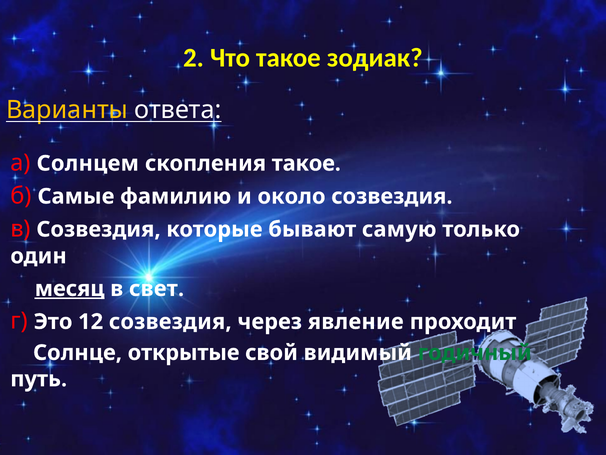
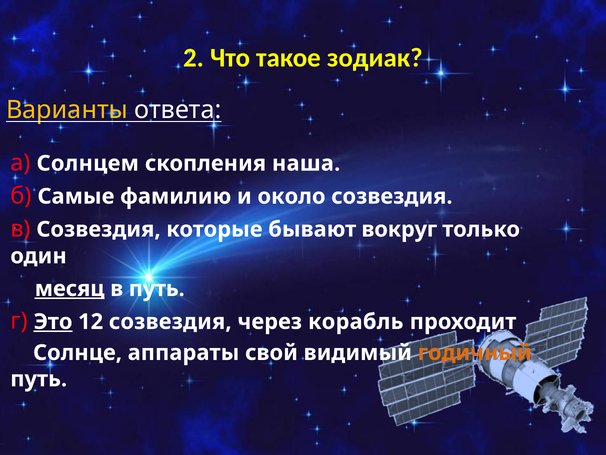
скопления такое: такое -> наша (306, 163)
самую: самую -> вокруг (399, 229)
в свет: свет -> путь (157, 288)
Это underline: none -> present (53, 321)
явление: явление -> корабль (356, 321)
открытые: открытые -> аппараты (183, 352)
годичный colour: green -> orange (475, 352)
